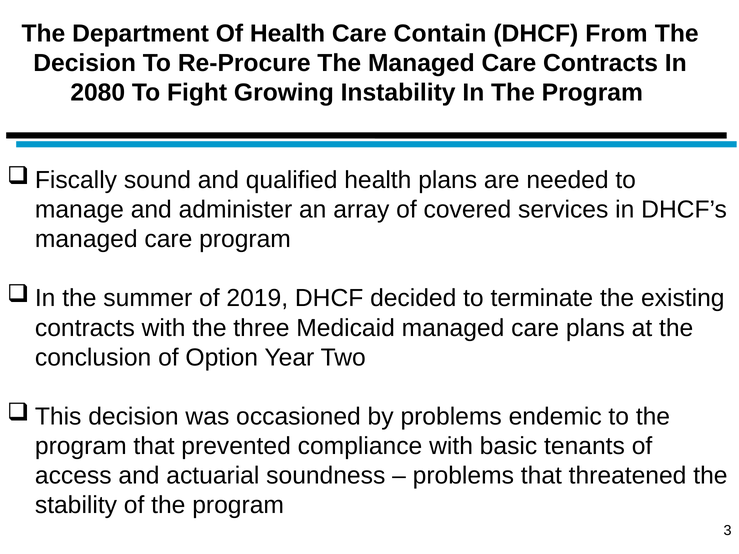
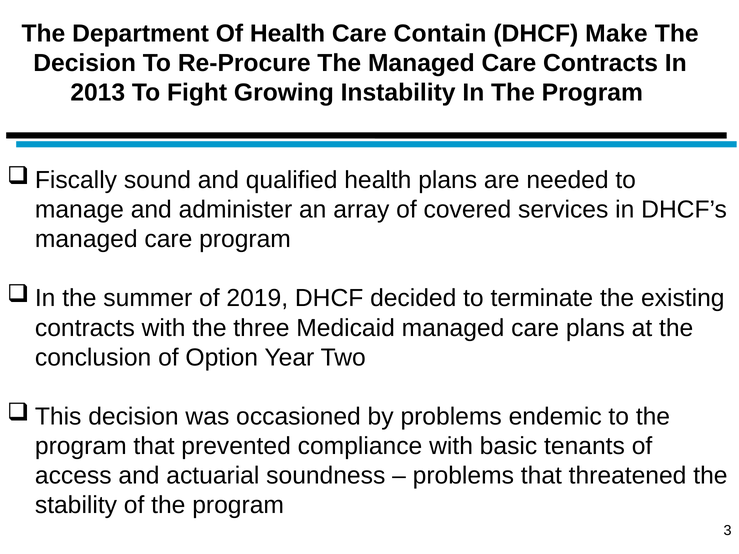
From: From -> Make (616, 34)
2080: 2080 -> 2013 (98, 93)
